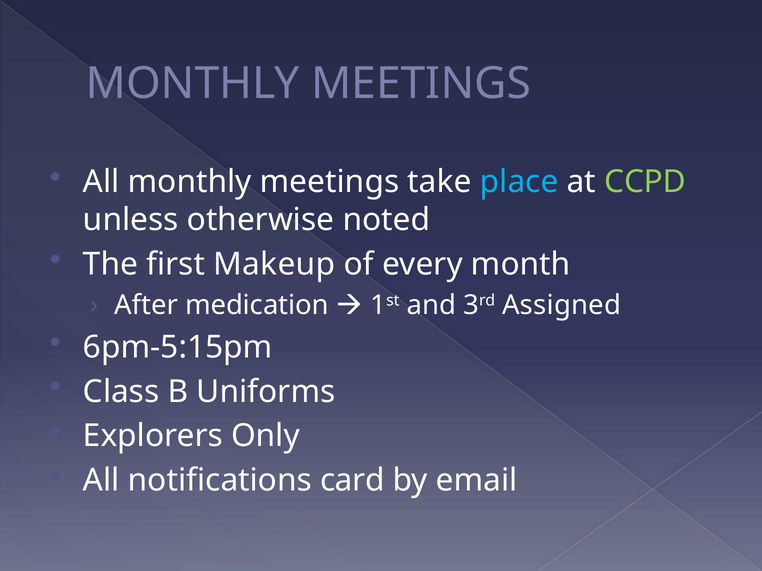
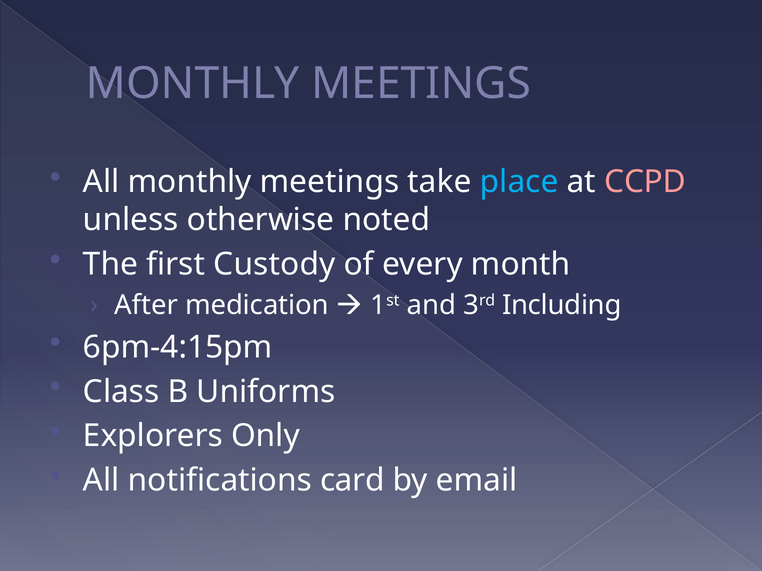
CCPD colour: light green -> pink (645, 182)
Makeup: Makeup -> Custody (274, 264)
Assigned: Assigned -> Including (562, 305)
6pm-5:15pm: 6pm-5:15pm -> 6pm-4:15pm (178, 347)
